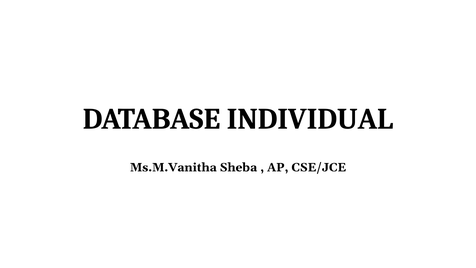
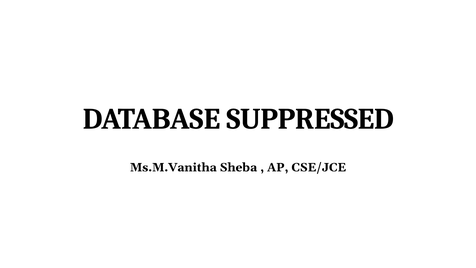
INDIVIDUAL: INDIVIDUAL -> SUPPRESSED (310, 119)
